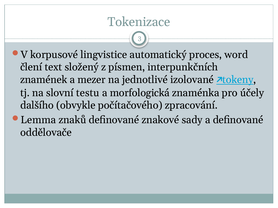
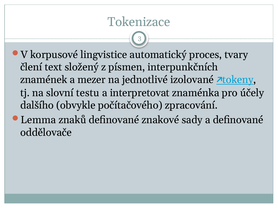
word: word -> tvary (236, 55)
morfologická: morfologická -> interpretovat (140, 93)
